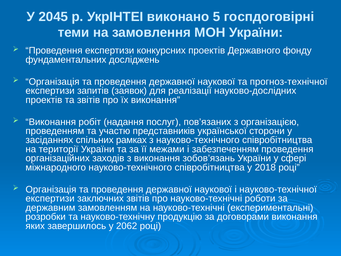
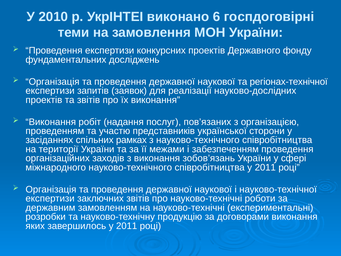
2045: 2045 -> 2010 (53, 17)
5: 5 -> 6 (217, 17)
прогноз-технічної: прогноз-технічної -> регіонах-технічної (289, 82)
співробітництва у 2018: 2018 -> 2011 (265, 167)
завершилось у 2062: 2062 -> 2011 (127, 226)
